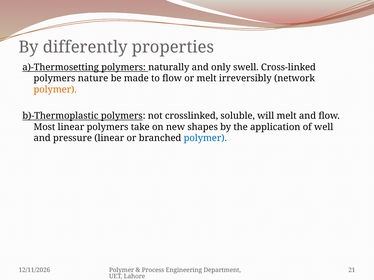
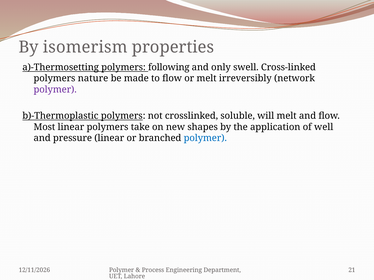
differently: differently -> isomerism (85, 47)
naturally: naturally -> following (169, 67)
polymer colour: orange -> purple (55, 90)
